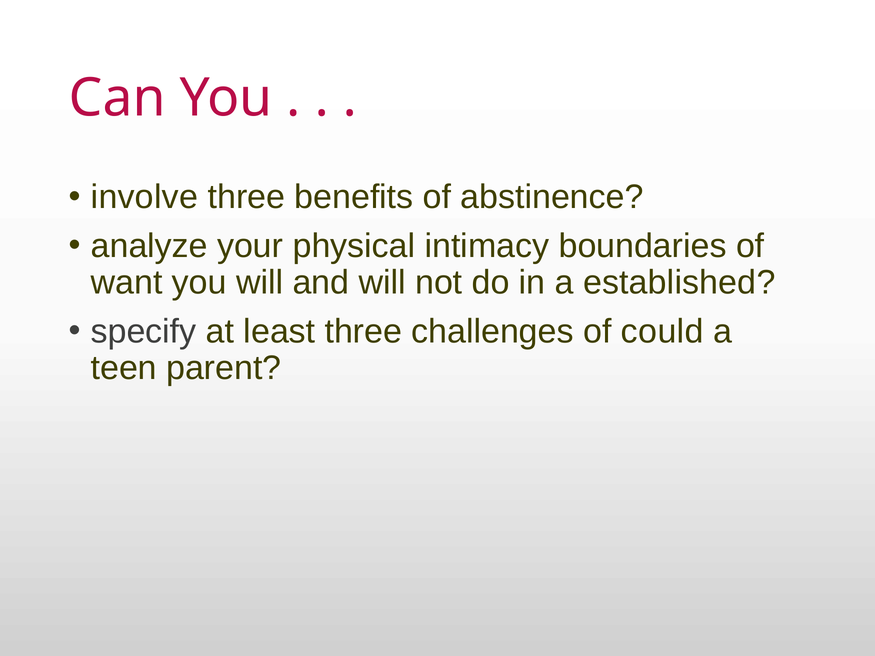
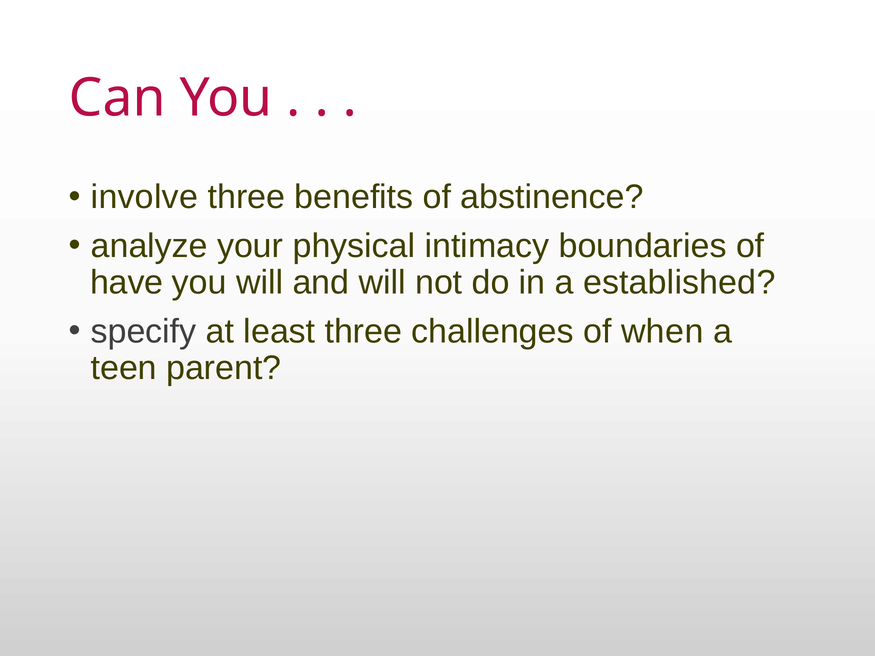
want: want -> have (127, 283)
could: could -> when (662, 332)
